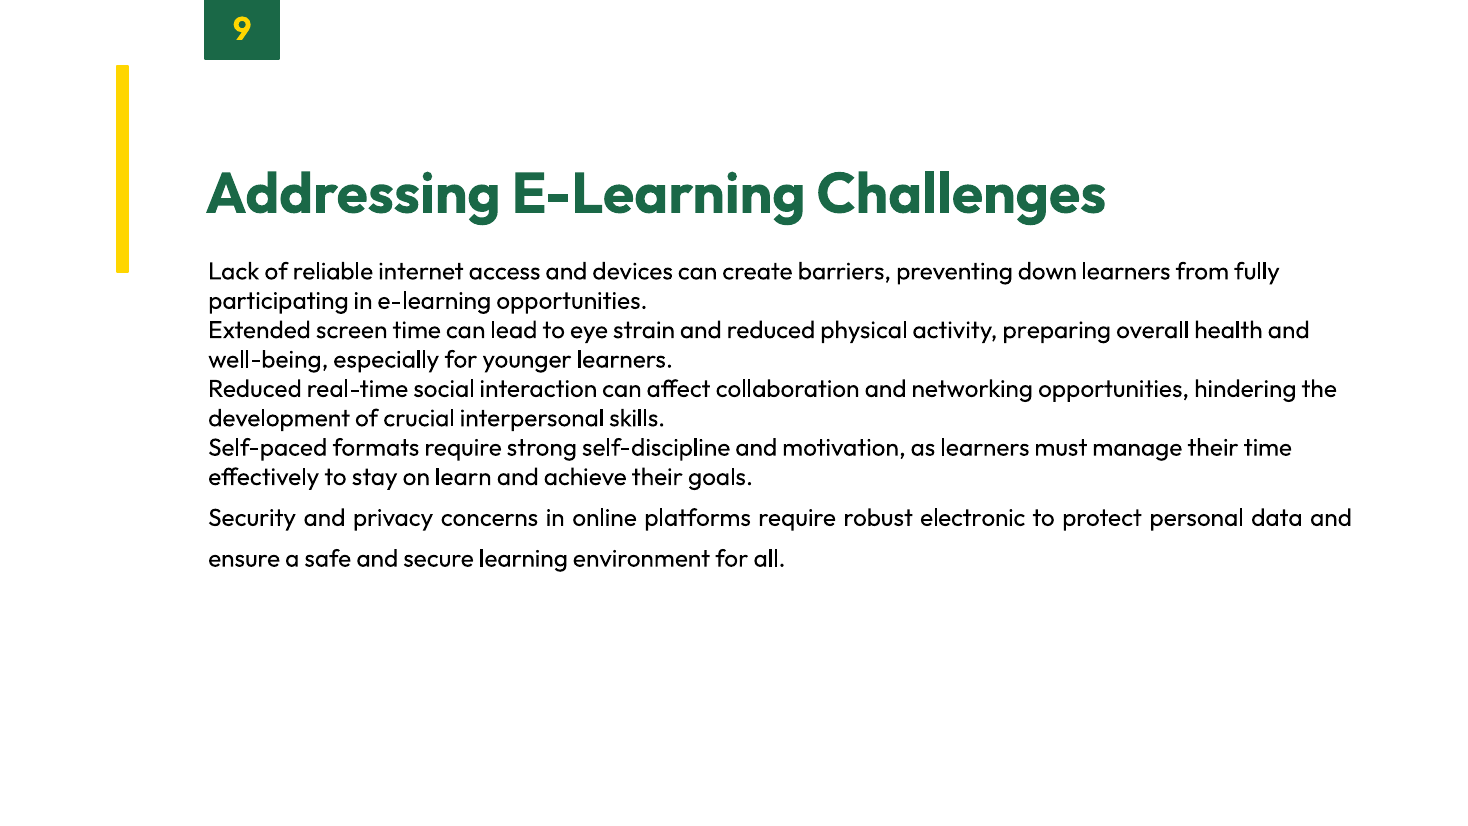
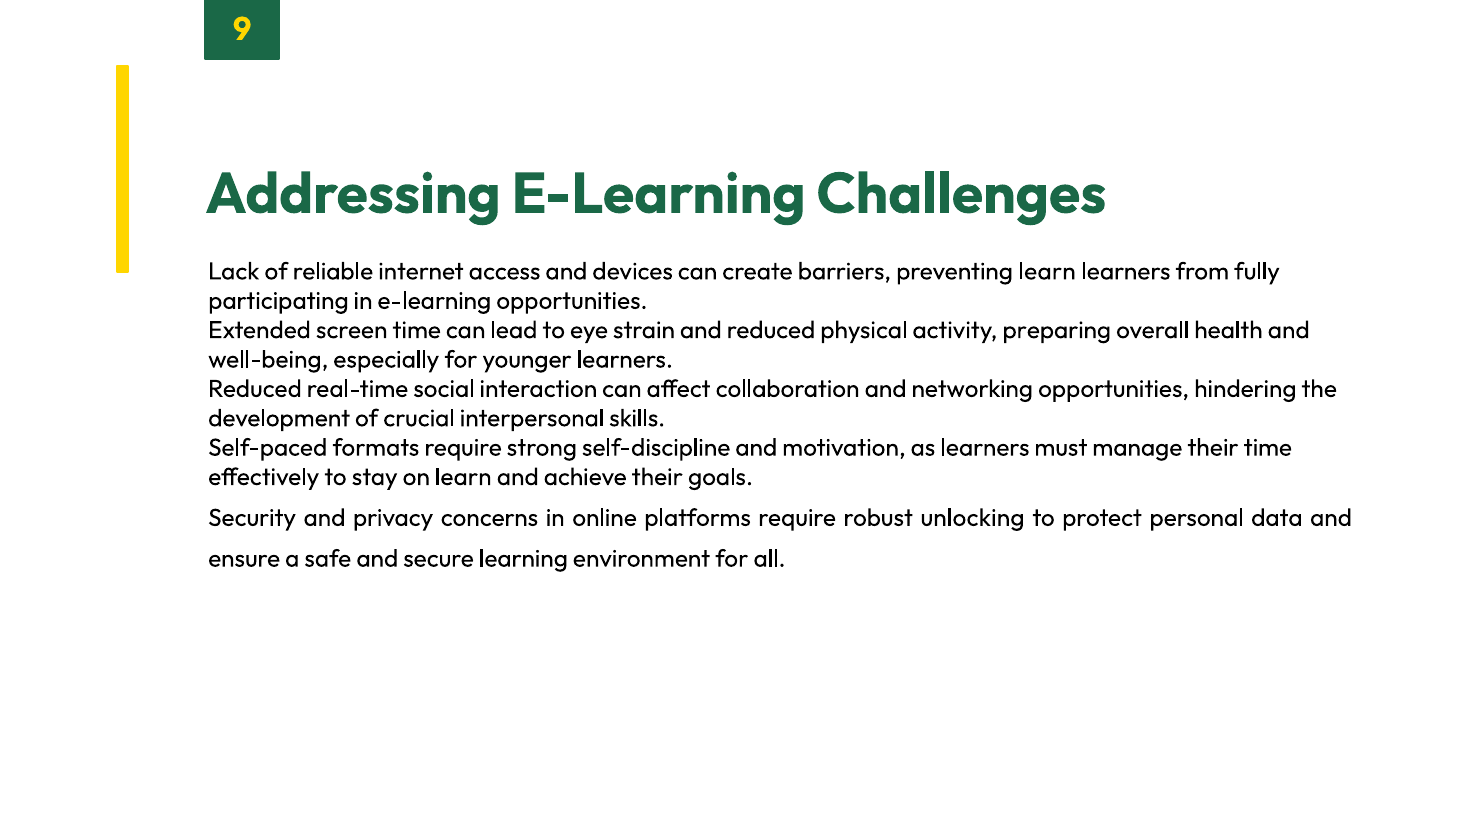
preventing down: down -> learn (1047, 271)
electronic: electronic -> unlocking (972, 518)
